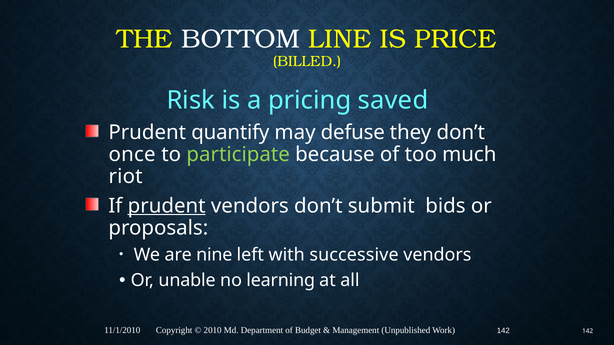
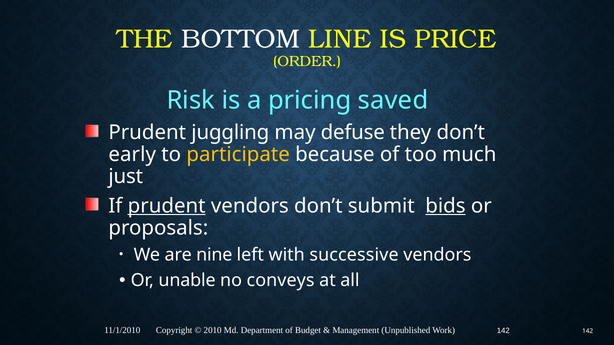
BILLED: BILLED -> ORDER (307, 61)
quantify: quantify -> juggling (230, 132)
once: once -> early (132, 155)
participate colour: light green -> yellow (238, 155)
riot: riot -> just (126, 177)
bids underline: none -> present (445, 206)
learning: learning -> conveys (281, 281)
